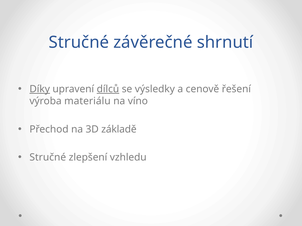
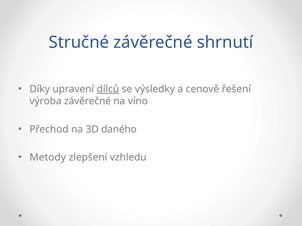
Díky underline: present -> none (40, 89)
výroba materiálu: materiálu -> závěrečné (88, 101)
základě: základě -> daného (119, 130)
Stručné: Stručné -> Metody (48, 158)
